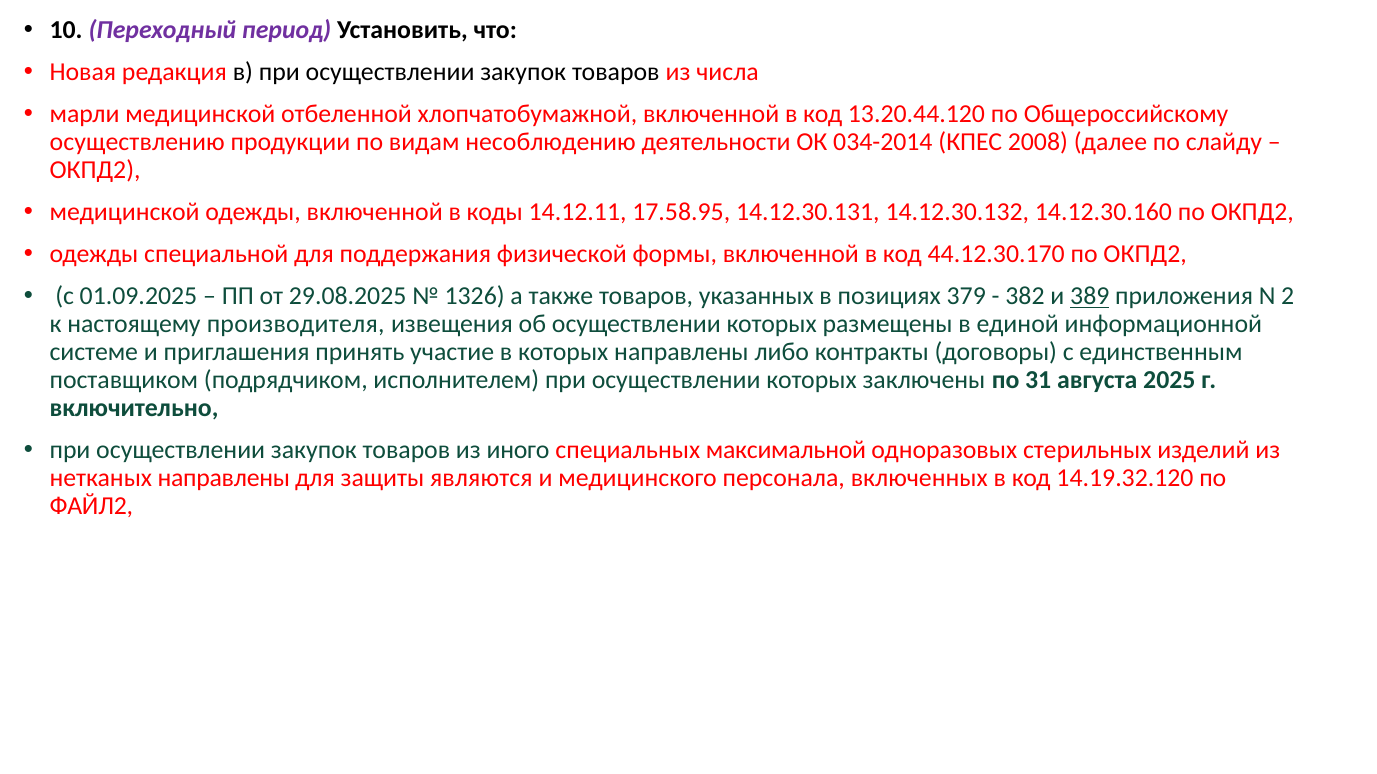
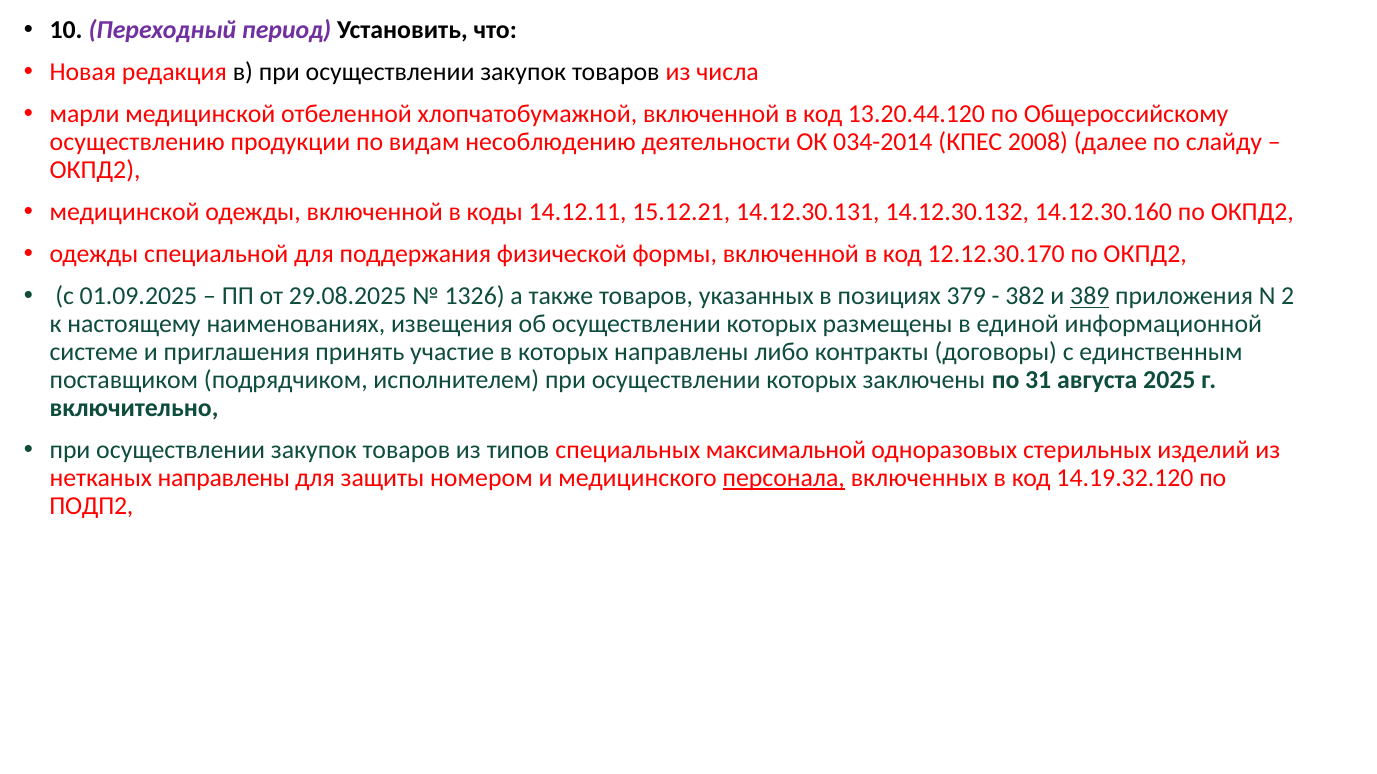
17.58.95: 17.58.95 -> 15.12.21 (681, 212)
44.12.30.170: 44.12.30.170 -> 12.12.30.170 (996, 254)
производителя: производителя -> наименованиях (296, 325)
иного: иного -> типов (518, 450)
являются: являются -> номером (481, 478)
персонала underline: none -> present (784, 478)
ФАЙЛ2: ФАЙЛ2 -> ПОДП2 (91, 506)
